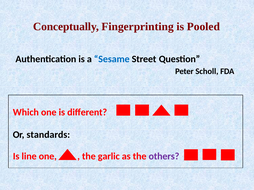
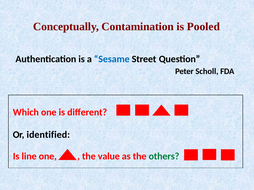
Fingerprinting: Fingerprinting -> Contamination (138, 27)
standards: standards -> identified (48, 135)
garlic: garlic -> value (109, 157)
others colour: purple -> green (164, 157)
